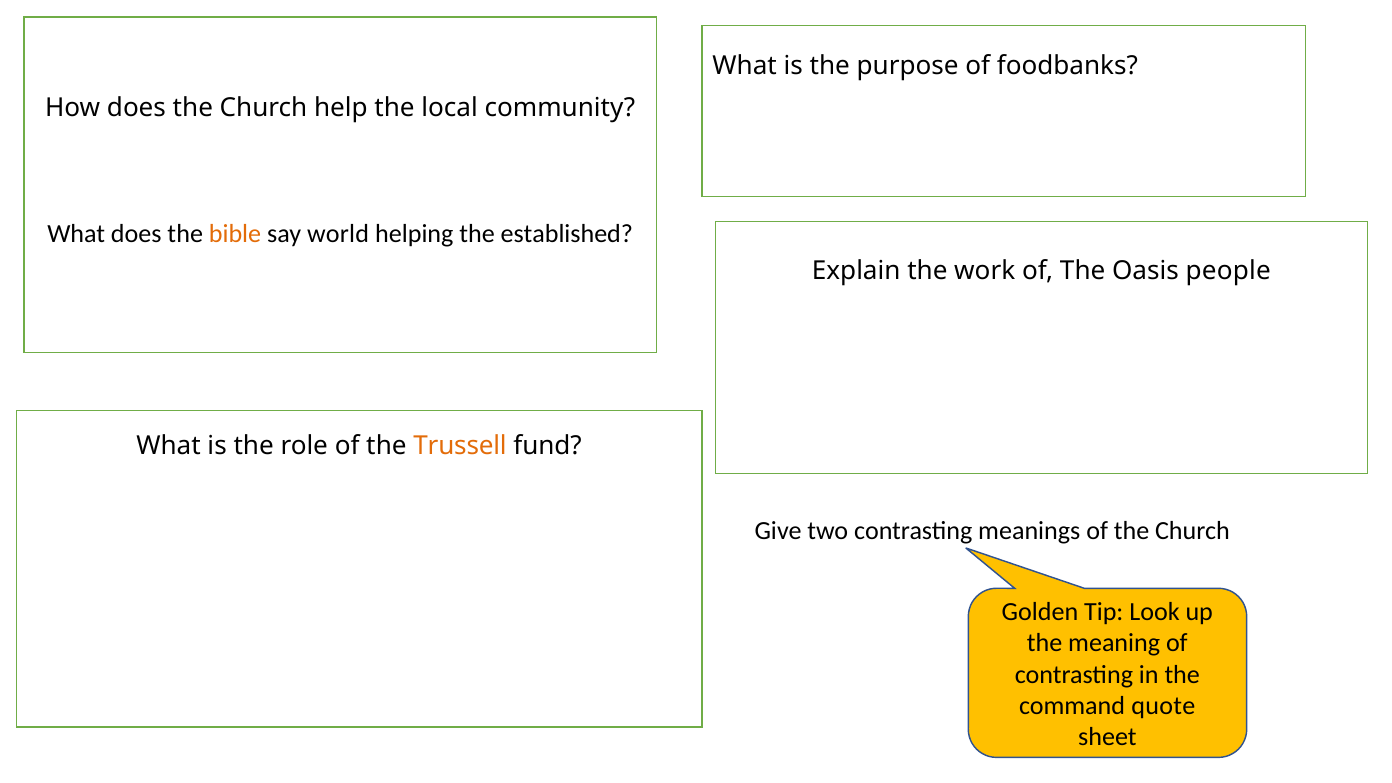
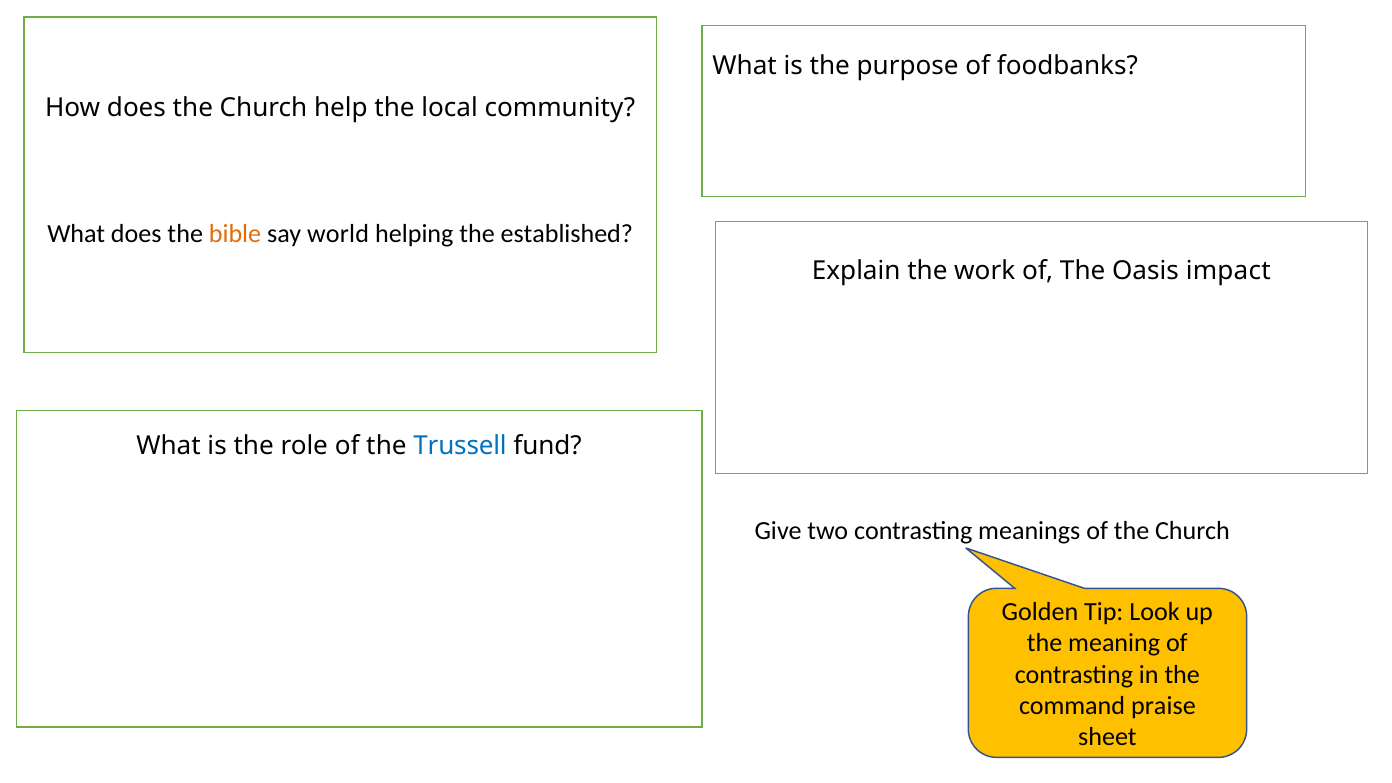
people: people -> impact (1228, 271)
Trussell colour: orange -> blue (460, 445)
quote: quote -> praise (1163, 706)
